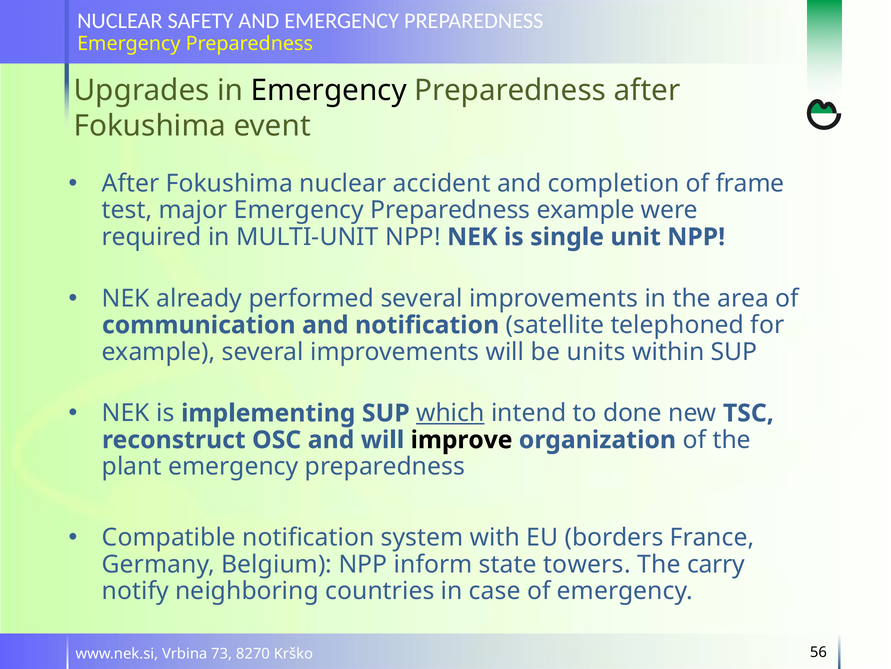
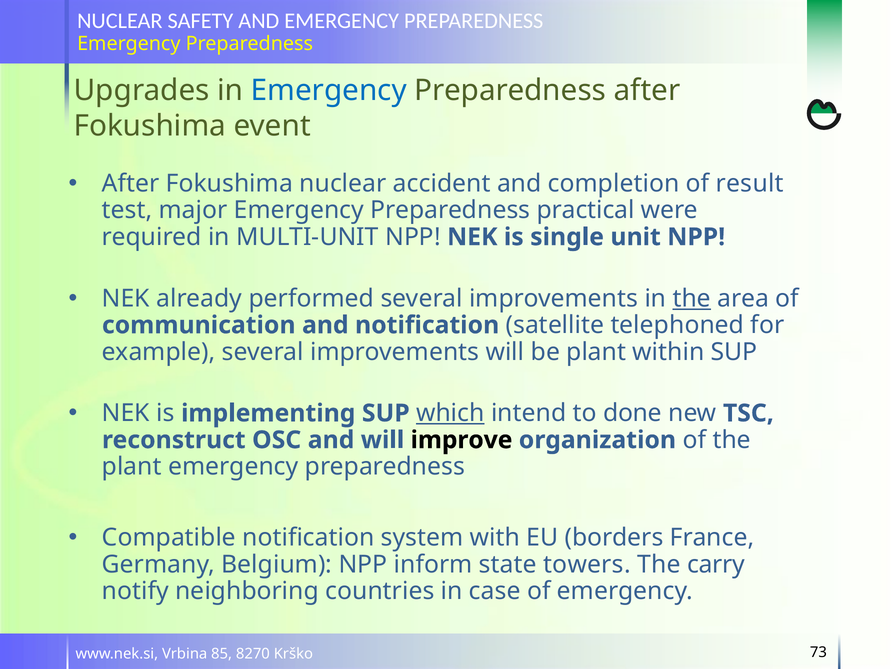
Emergency colour: black -> blue (329, 90)
frame: frame -> result (750, 183)
Preparedness example: example -> practical (586, 210)
the underline: none -> present (692, 298)
be units: units -> plant (596, 351)
73: 73 -> 85 (222, 653)
56: 56 -> 73 (818, 652)
